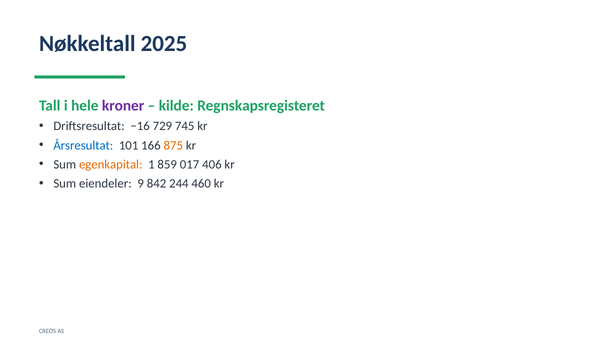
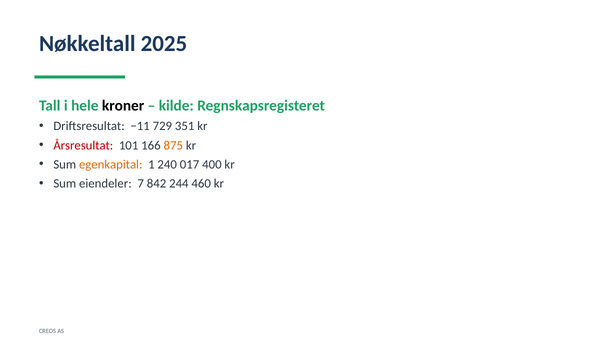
kroner colour: purple -> black (123, 106)
−16: −16 -> −11 (140, 126)
745: 745 -> 351 (185, 126)
Årsresultat colour: blue -> red (83, 145)
859: 859 -> 240 (167, 164)
406: 406 -> 400 (212, 164)
9: 9 -> 7 (141, 184)
